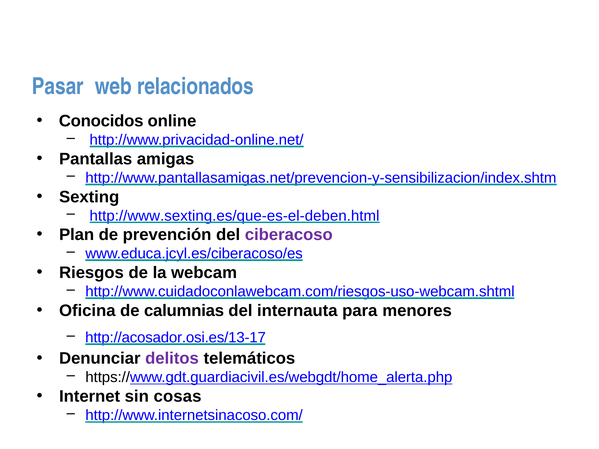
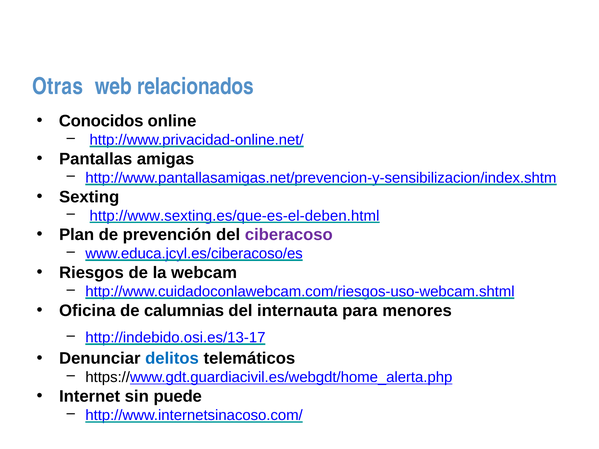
Pasar: Pasar -> Otras (58, 86)
http://acosador.osi.es/13-17: http://acosador.osi.es/13-17 -> http://indebido.osi.es/13-17 (175, 338)
delitos colour: purple -> blue (172, 359)
cosas: cosas -> puede (178, 397)
